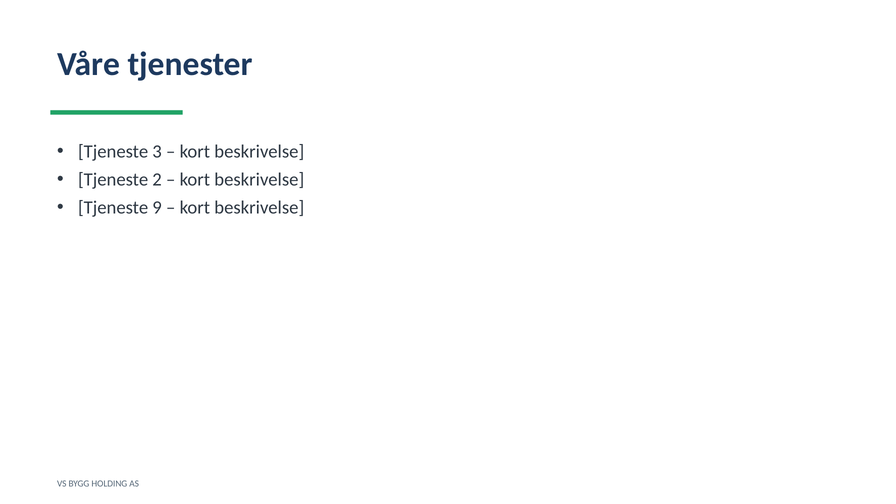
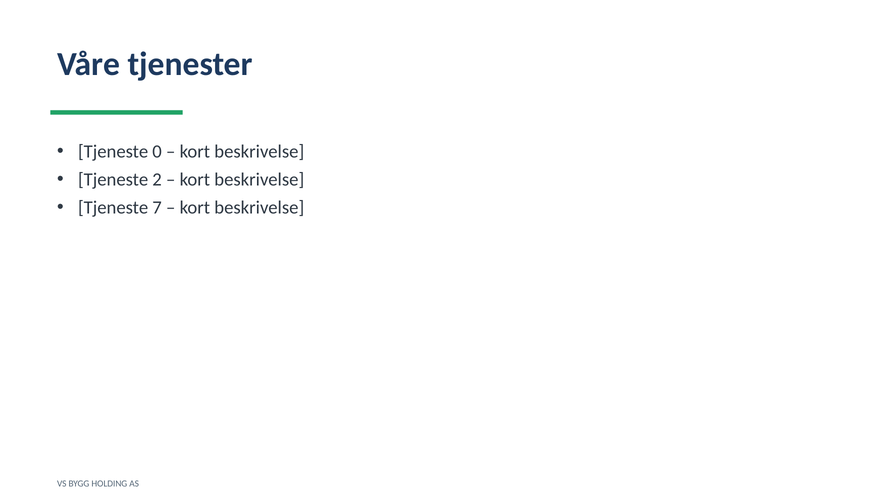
3: 3 -> 0 (157, 152)
9: 9 -> 7 (157, 208)
